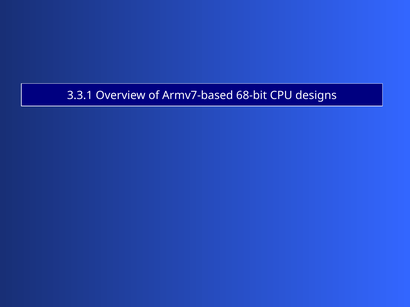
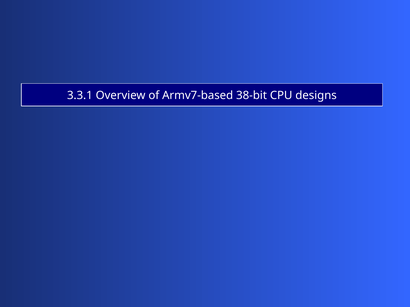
68-bit: 68-bit -> 38-bit (252, 96)
